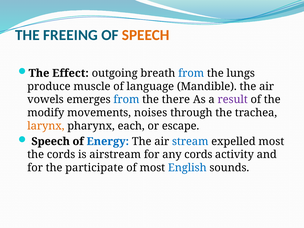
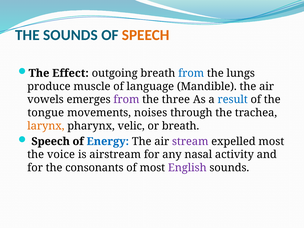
THE FREEING: FREEING -> SOUNDS (70, 35)
from colour: blue -> purple (126, 100)
there: there -> three (176, 100)
result colour: purple -> blue (233, 100)
modify: modify -> tongue (46, 113)
each: each -> velic (131, 126)
or escape: escape -> breath (181, 126)
stream colour: blue -> purple (190, 141)
the cords: cords -> voice (61, 155)
any cords: cords -> nasal (198, 155)
participate: participate -> consonants (94, 168)
English colour: blue -> purple (187, 168)
